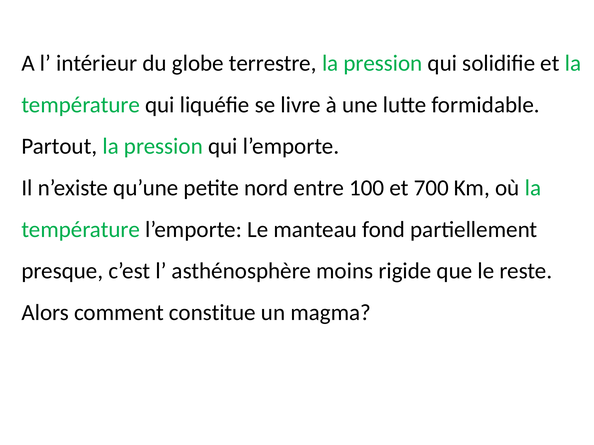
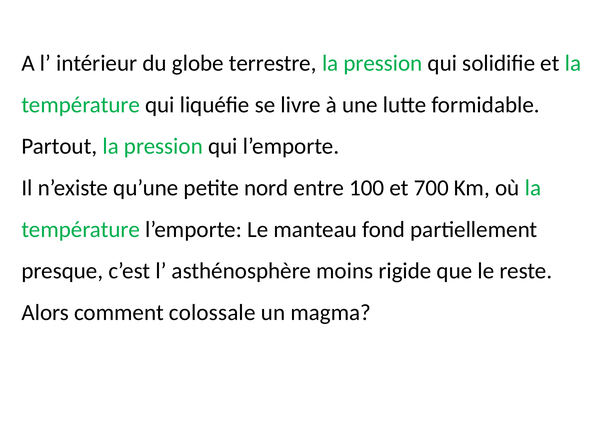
constitue: constitue -> colossale (212, 313)
